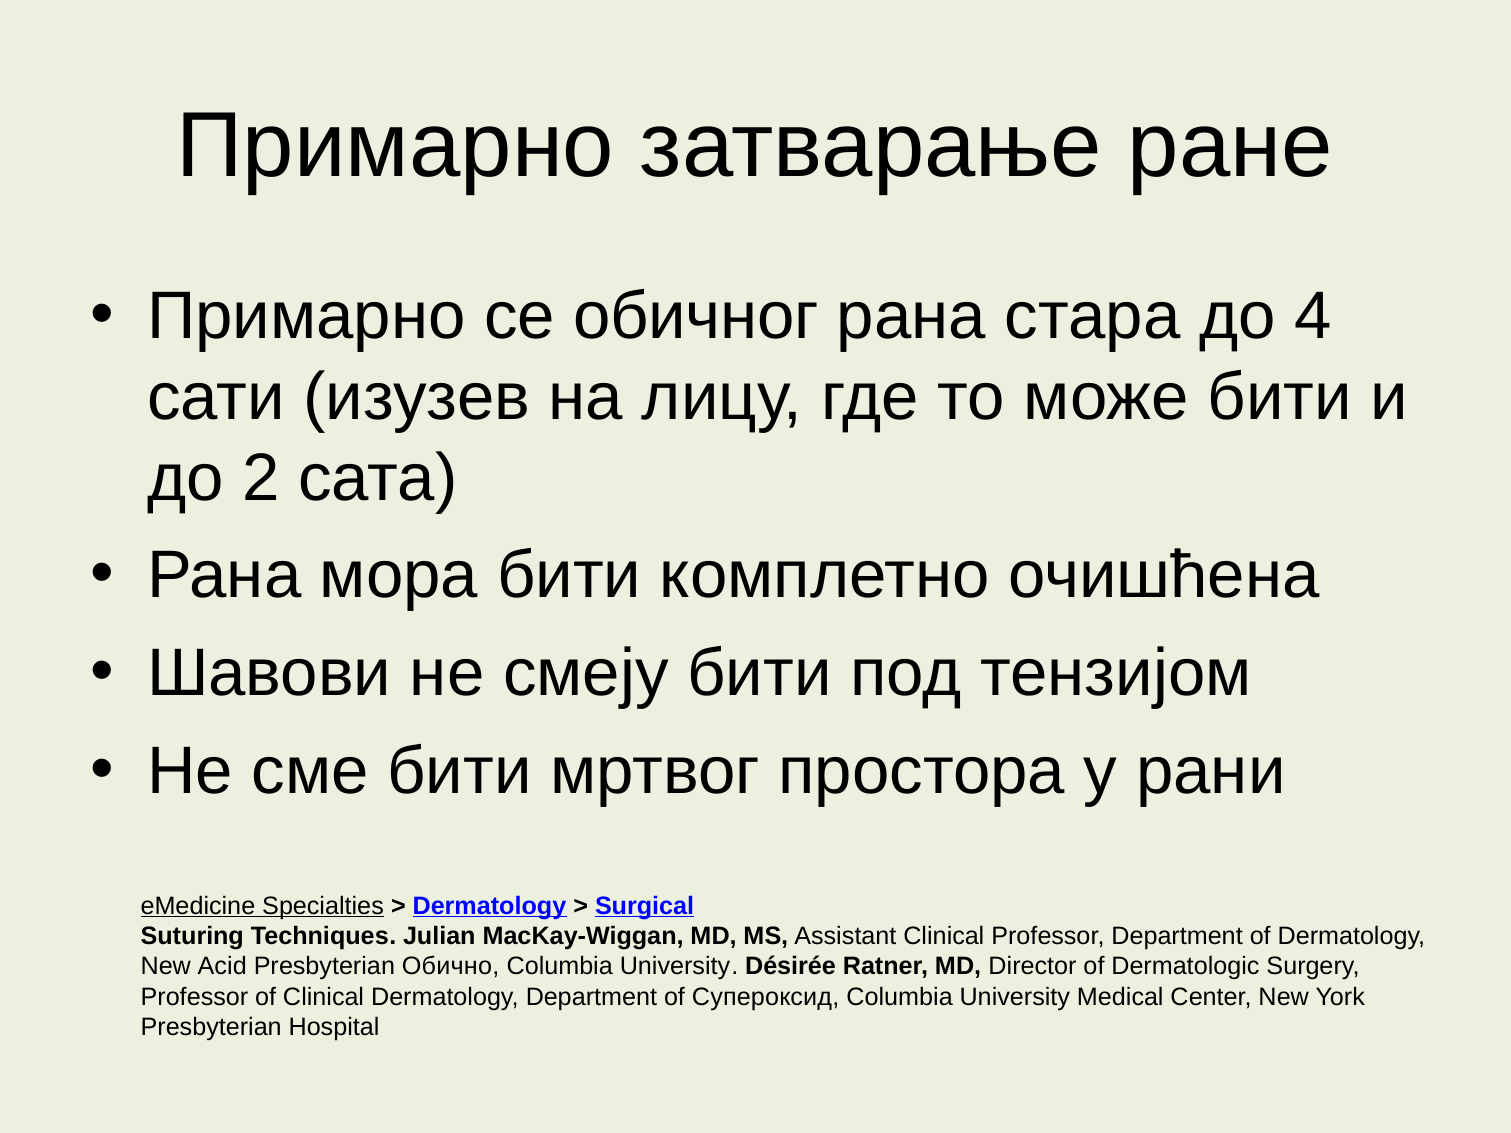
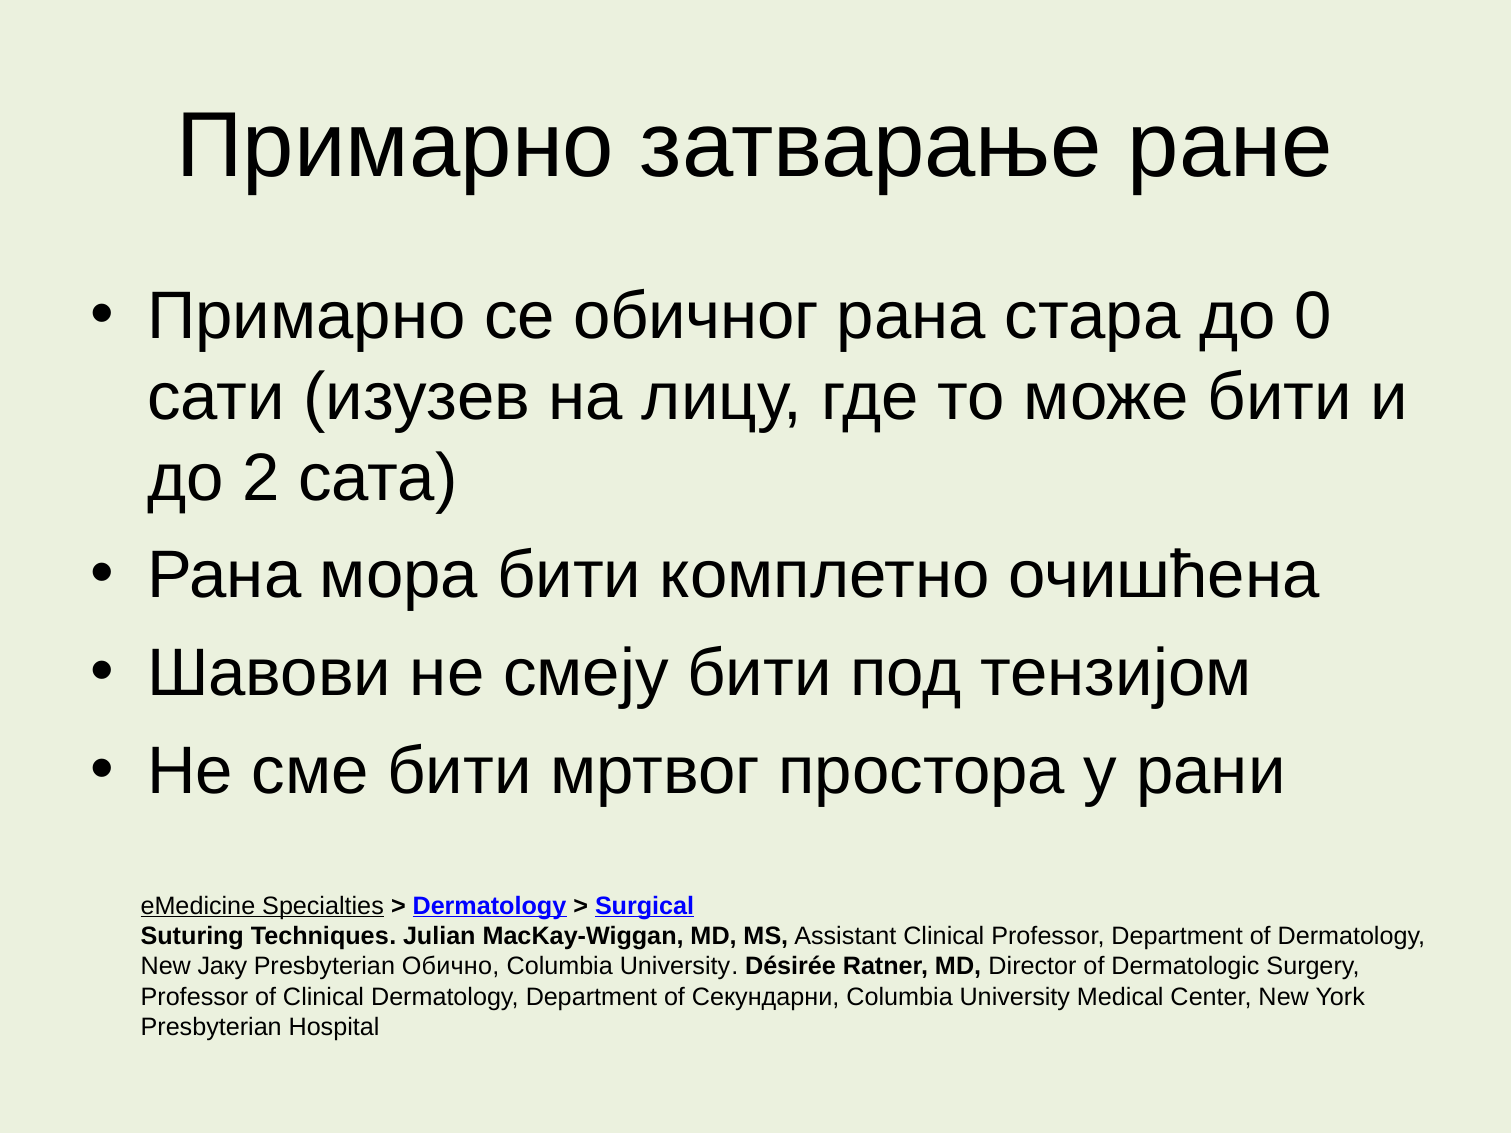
4: 4 -> 0 (1313, 317)
Acid: Acid -> Јаку (222, 967)
Супероксид: Супероксид -> Секундарни (766, 997)
